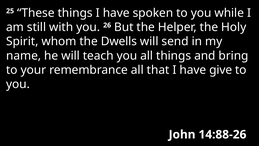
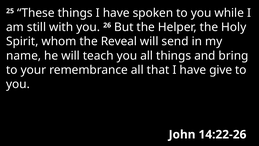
Dwells: Dwells -> Reveal (119, 41)
14:88-26: 14:88-26 -> 14:22-26 (222, 134)
